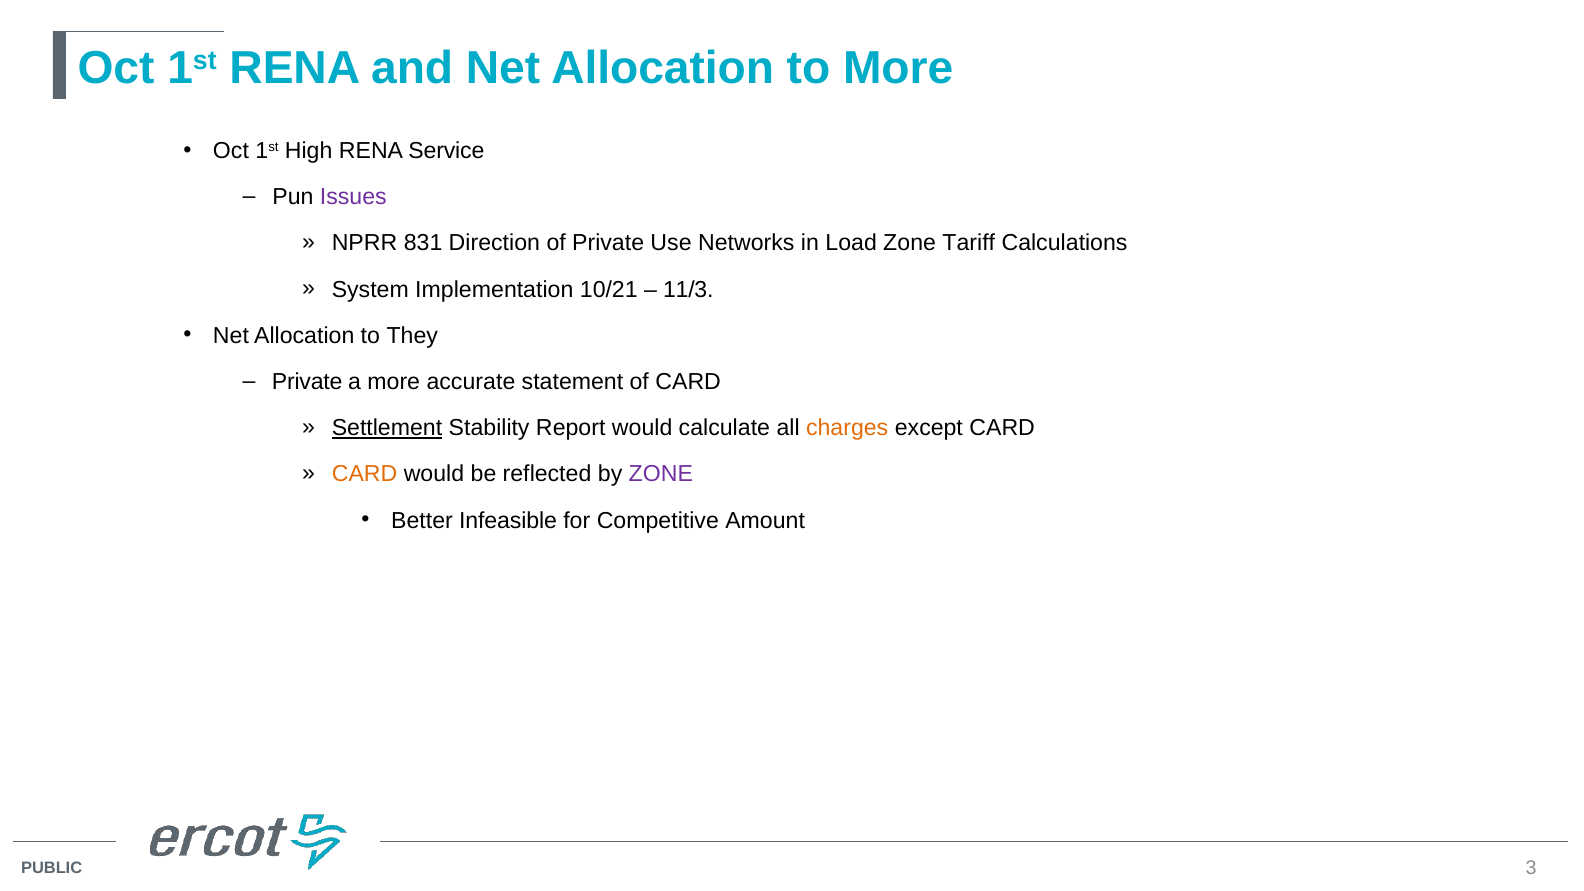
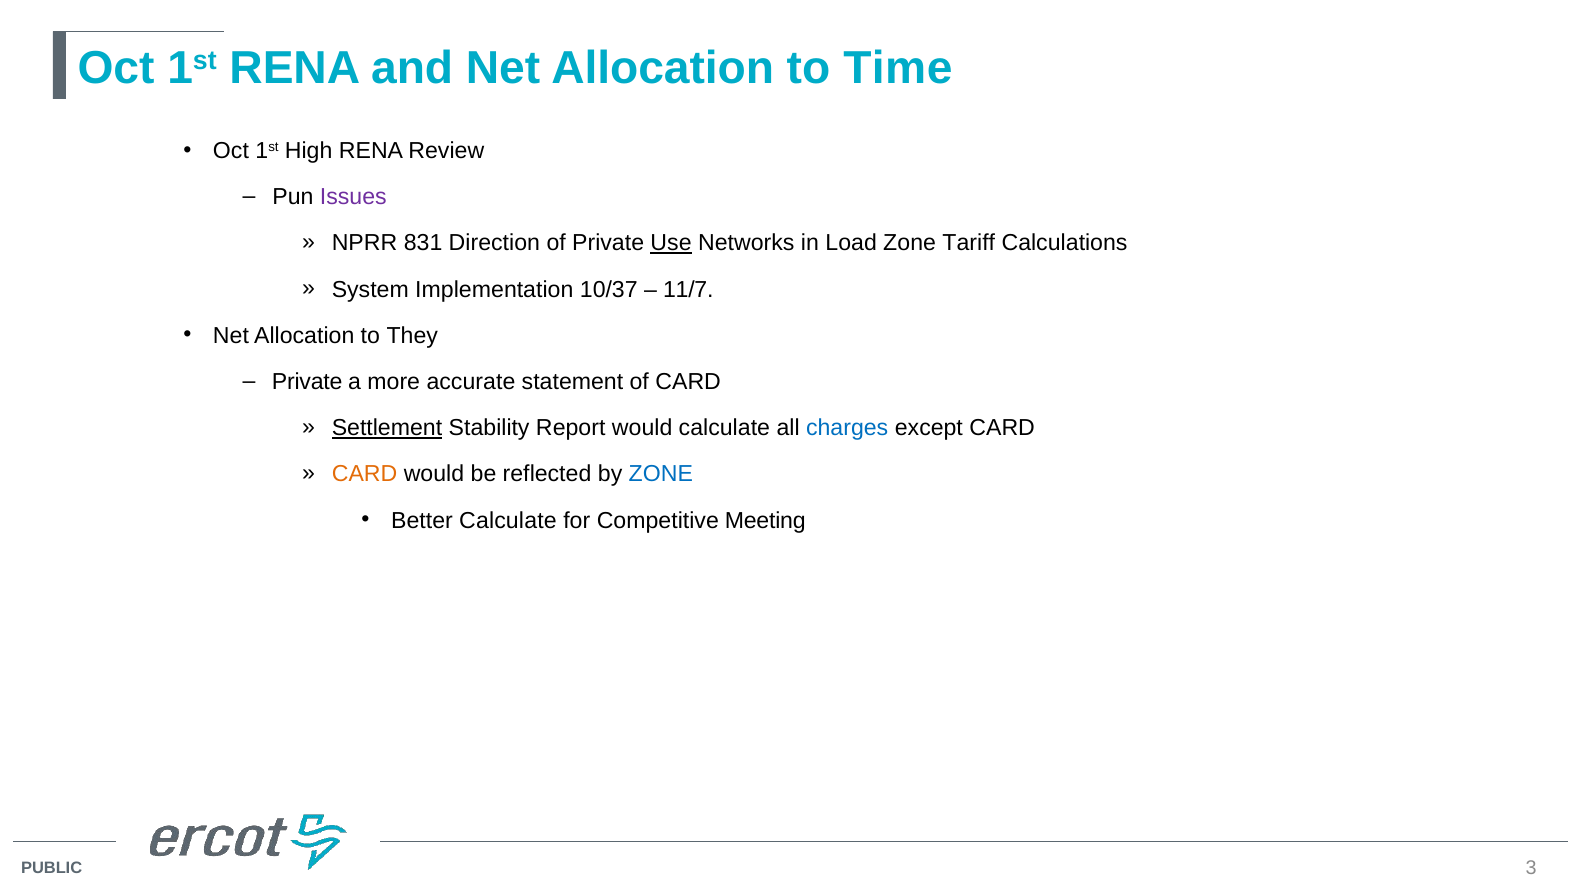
to More: More -> Time (898, 68)
Service: Service -> Review (446, 151)
Use underline: none -> present (671, 243)
10/21: 10/21 -> 10/37 (609, 289)
11/3: 11/3 -> 11/7 (688, 289)
charges colour: orange -> blue (847, 428)
ZONE colour: purple -> blue (661, 474)
Better Infeasible: Infeasible -> Calculate (508, 520)
Amount: Amount -> Meeting (765, 520)
